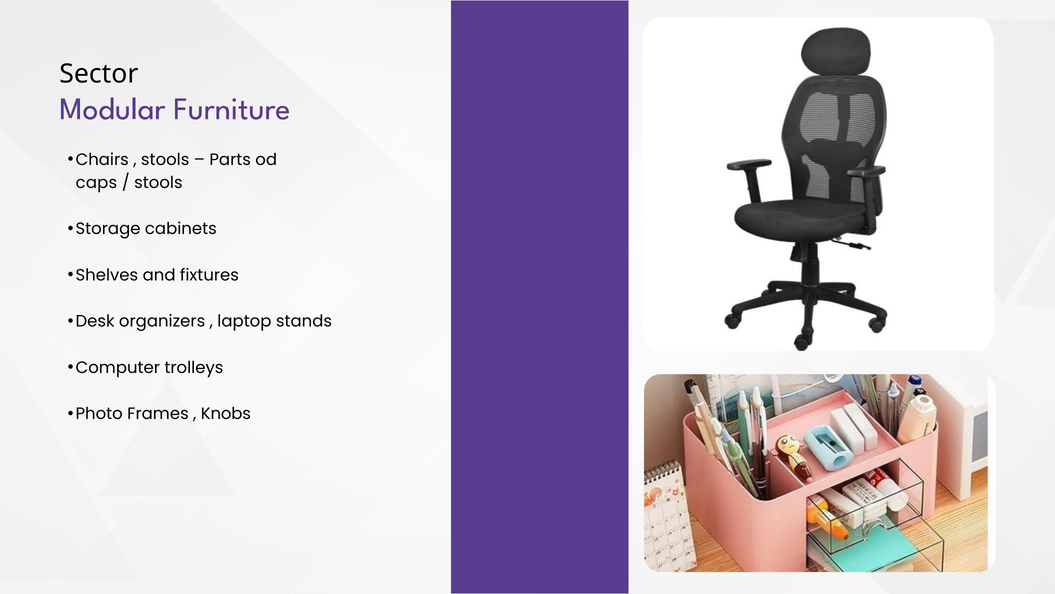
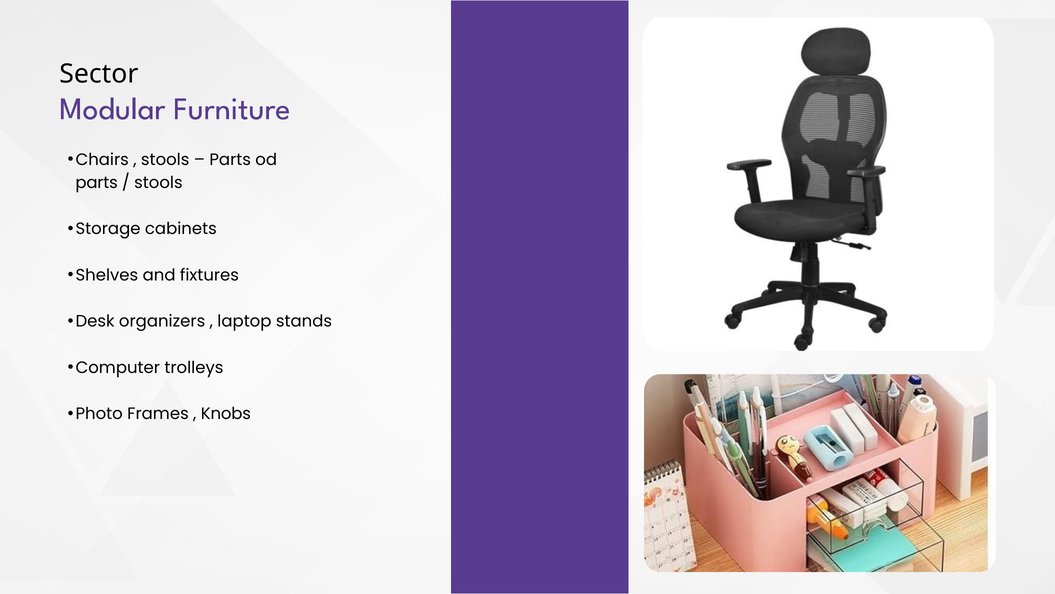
caps: caps -> parts (97, 183)
